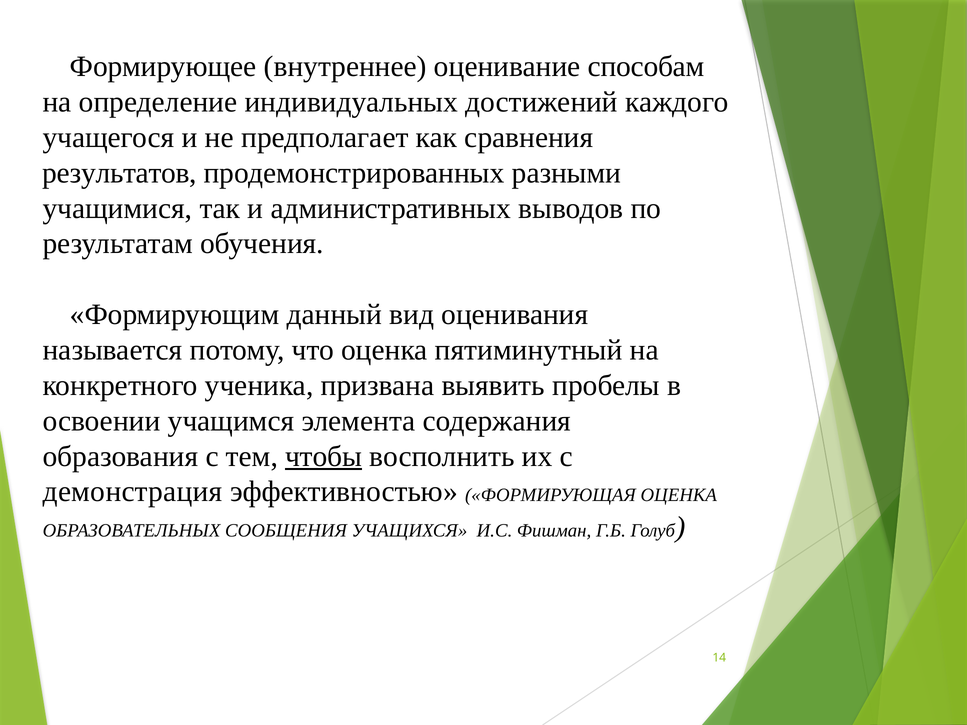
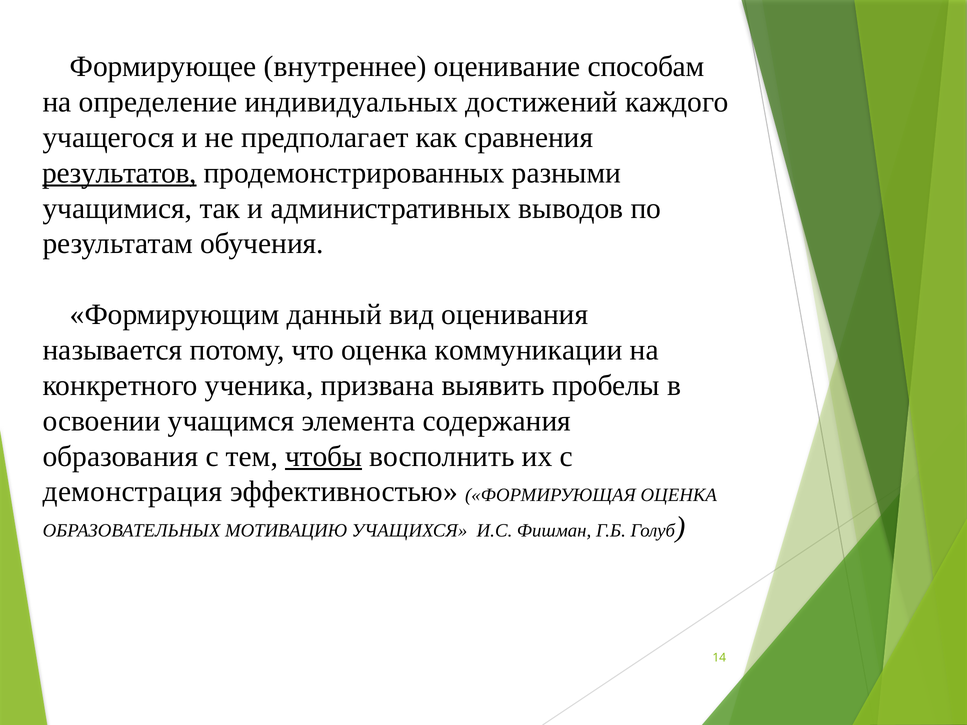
результатов underline: none -> present (120, 173)
пятиминутный: пятиминутный -> коммуникации (529, 350)
СООБЩЕНИЯ: СООБЩЕНИЯ -> МОТИВАЦИЮ (286, 531)
